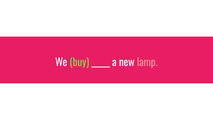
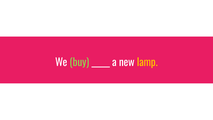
lamp colour: pink -> yellow (147, 62)
